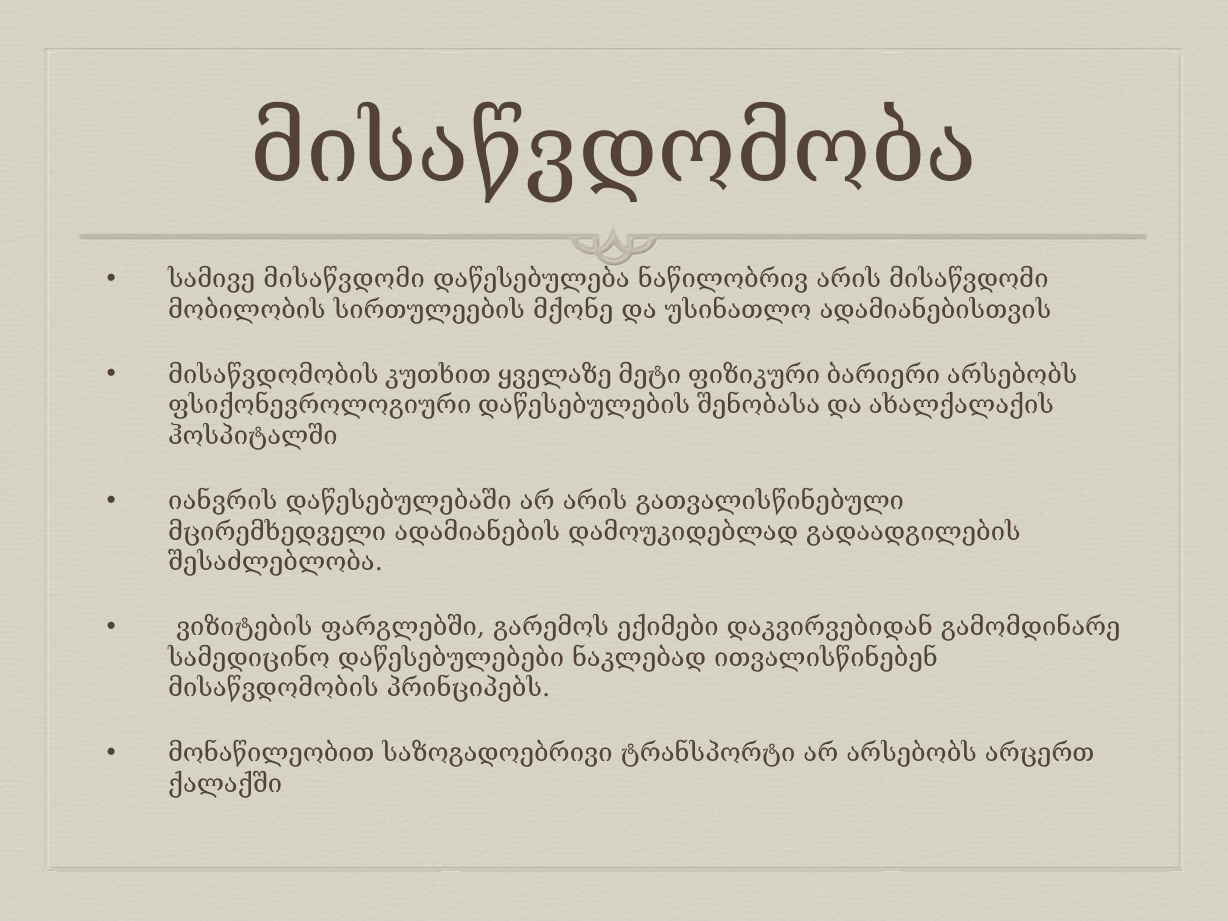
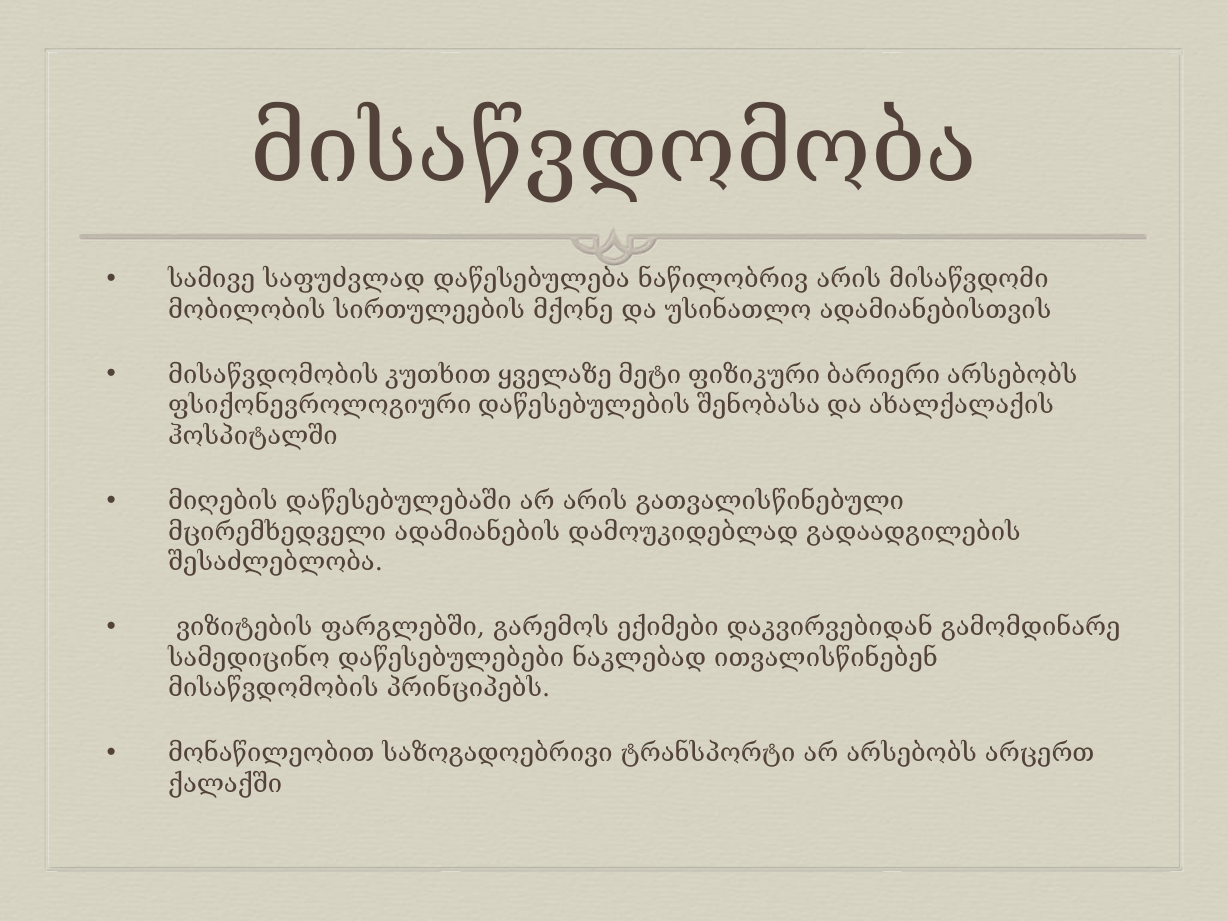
სამივე მისაწვდომი: მისაწვდომი -> საფუძვლად (344, 279)
იანვრის: იანვრის -> მიღების (223, 501)
